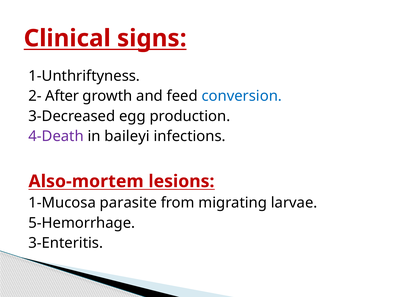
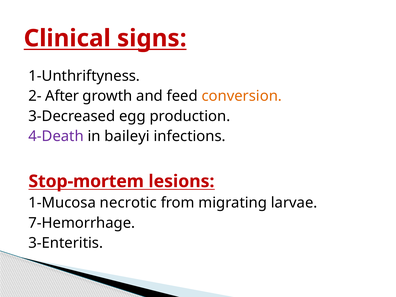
conversion colour: blue -> orange (242, 96)
Also-mortem: Also-mortem -> Stop-mortem (86, 181)
parasite: parasite -> necrotic (128, 203)
5-Hemorrhage: 5-Hemorrhage -> 7-Hemorrhage (82, 223)
